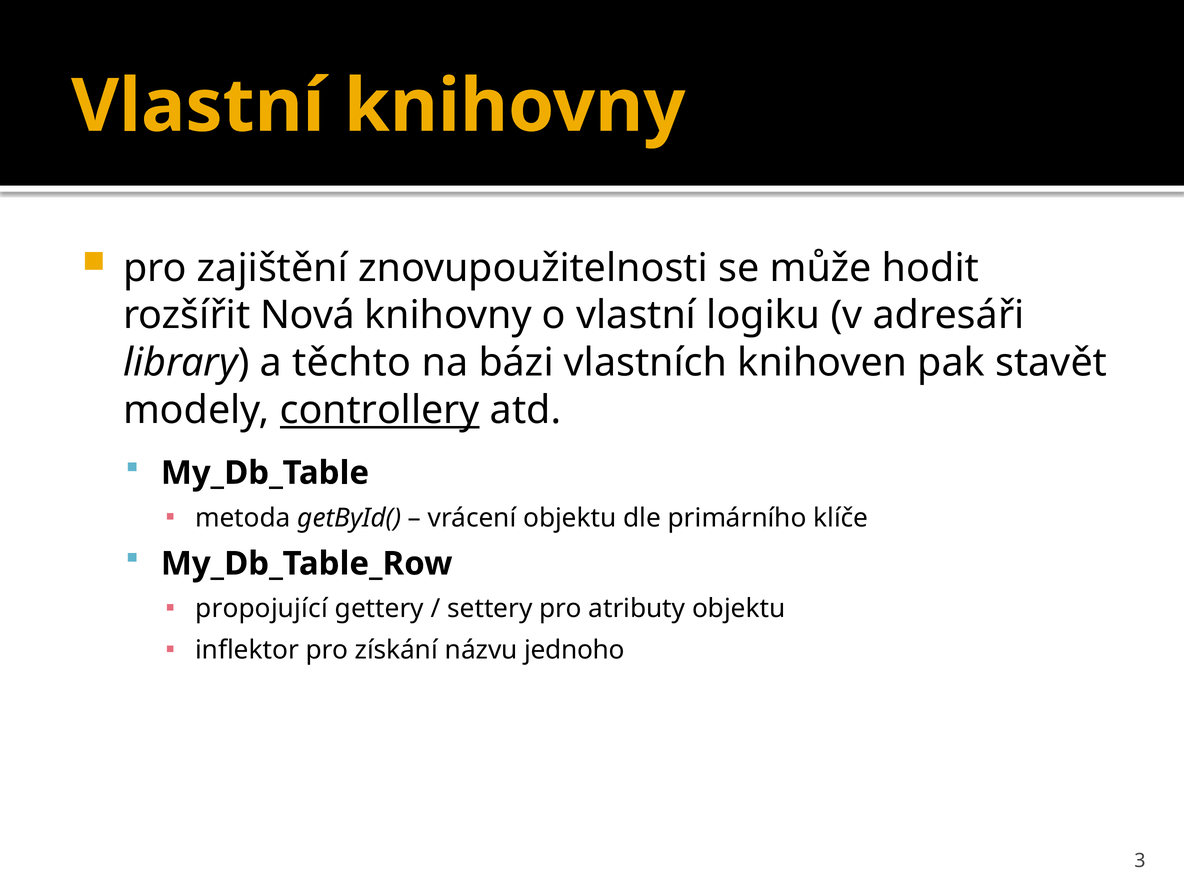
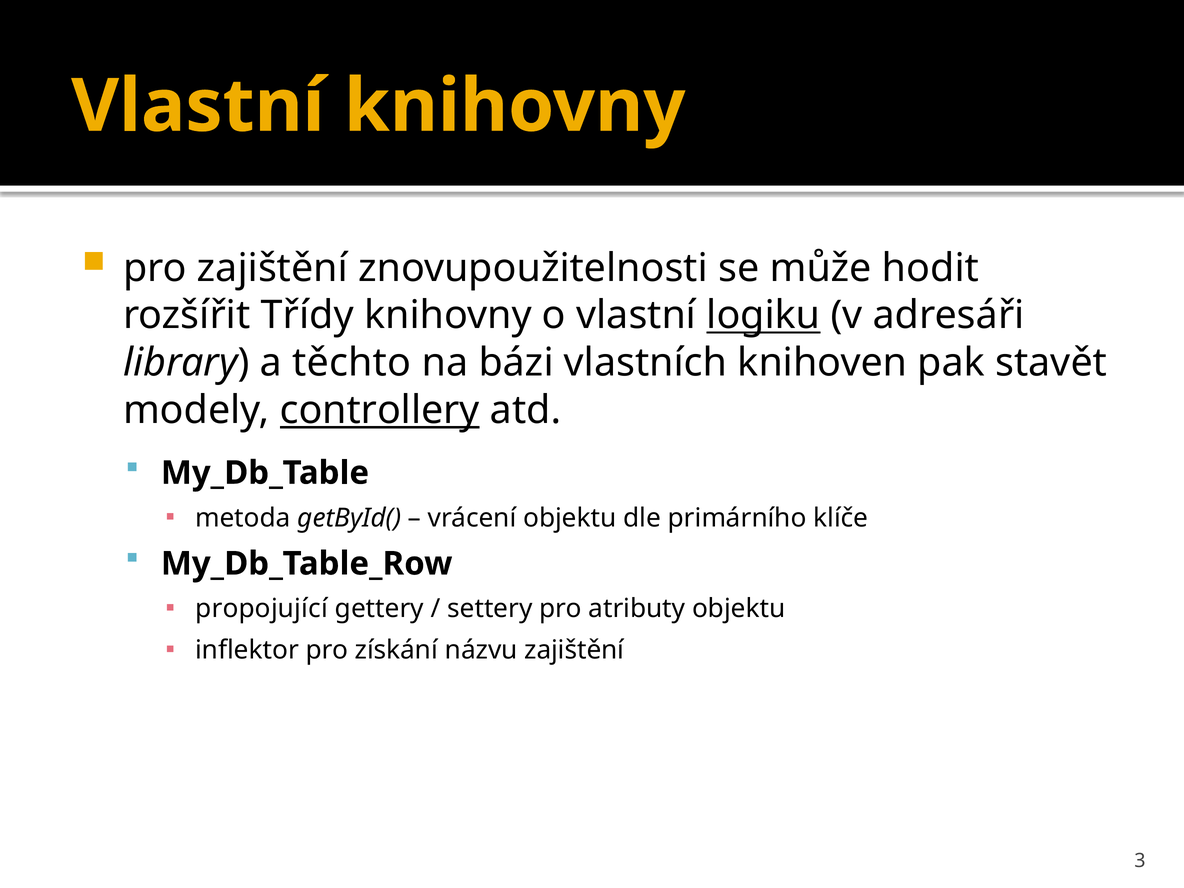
Nová: Nová -> Třídy (307, 315)
logiku underline: none -> present (763, 315)
názvu jednoho: jednoho -> zajištění (574, 650)
